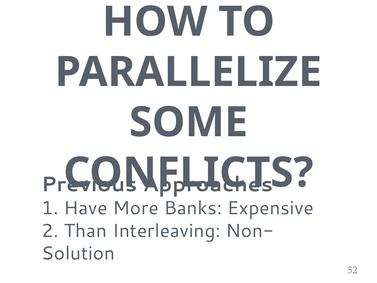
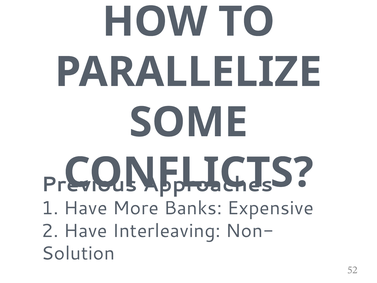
2 Than: Than -> Have (86, 231)
